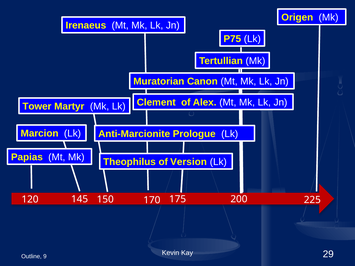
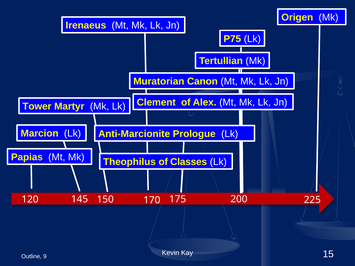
Version: Version -> Classes (189, 162)
29: 29 -> 15 (328, 254)
